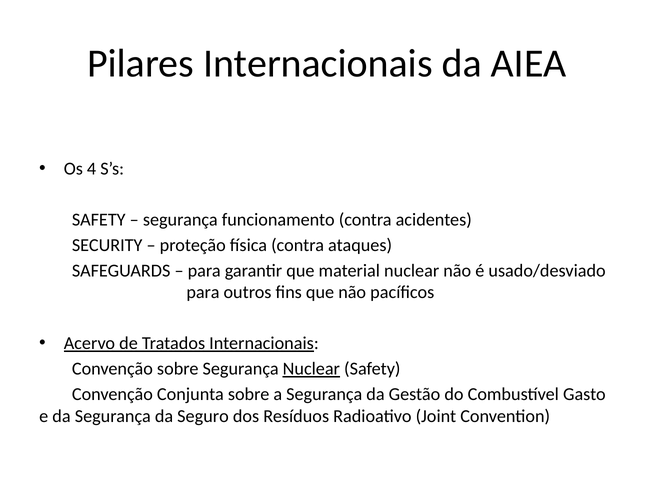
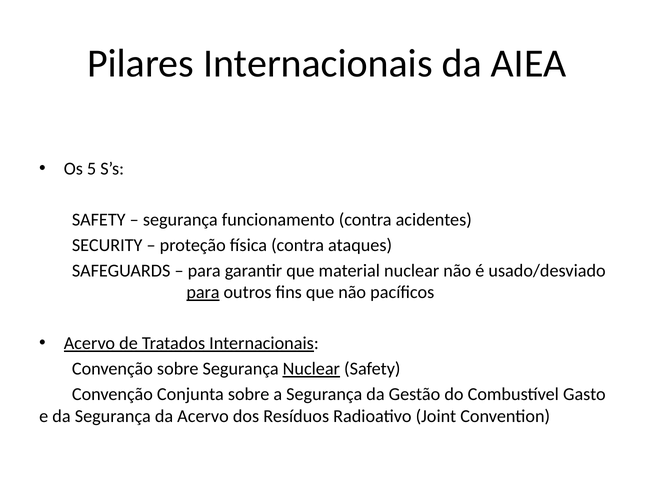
4: 4 -> 5 (92, 168)
para underline: none -> present (203, 292)
da Seguro: Seguro -> Acervo (203, 416)
